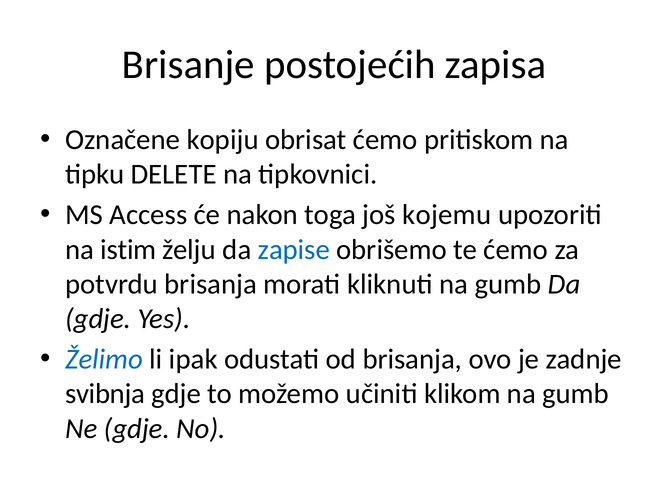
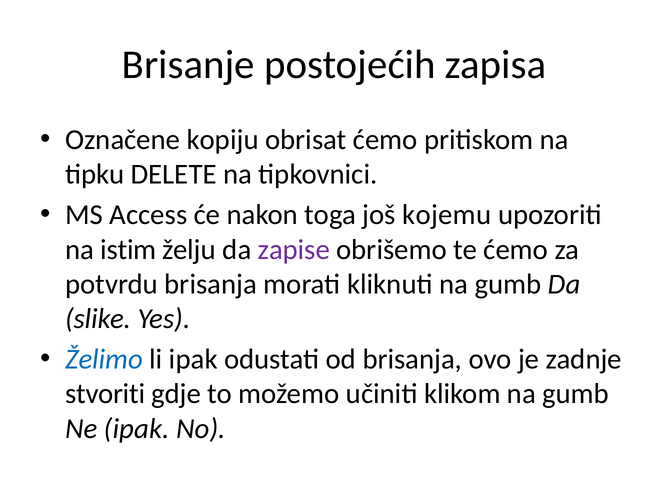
zapise colour: blue -> purple (294, 249)
gdje: gdje -> slike (98, 319)
svibnja: svibnja -> stvoriti (105, 394)
Ne gdje: gdje -> ipak (137, 428)
